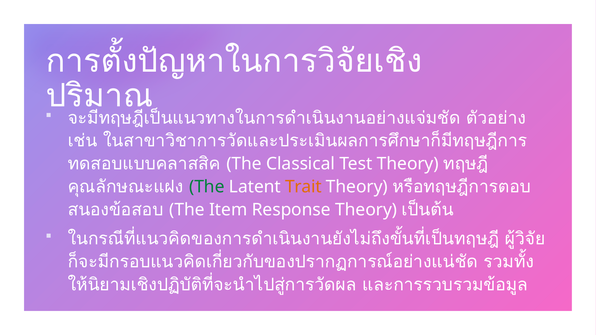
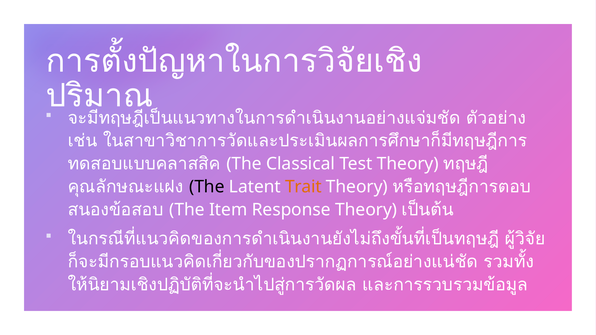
The colour: green -> black (207, 187)
